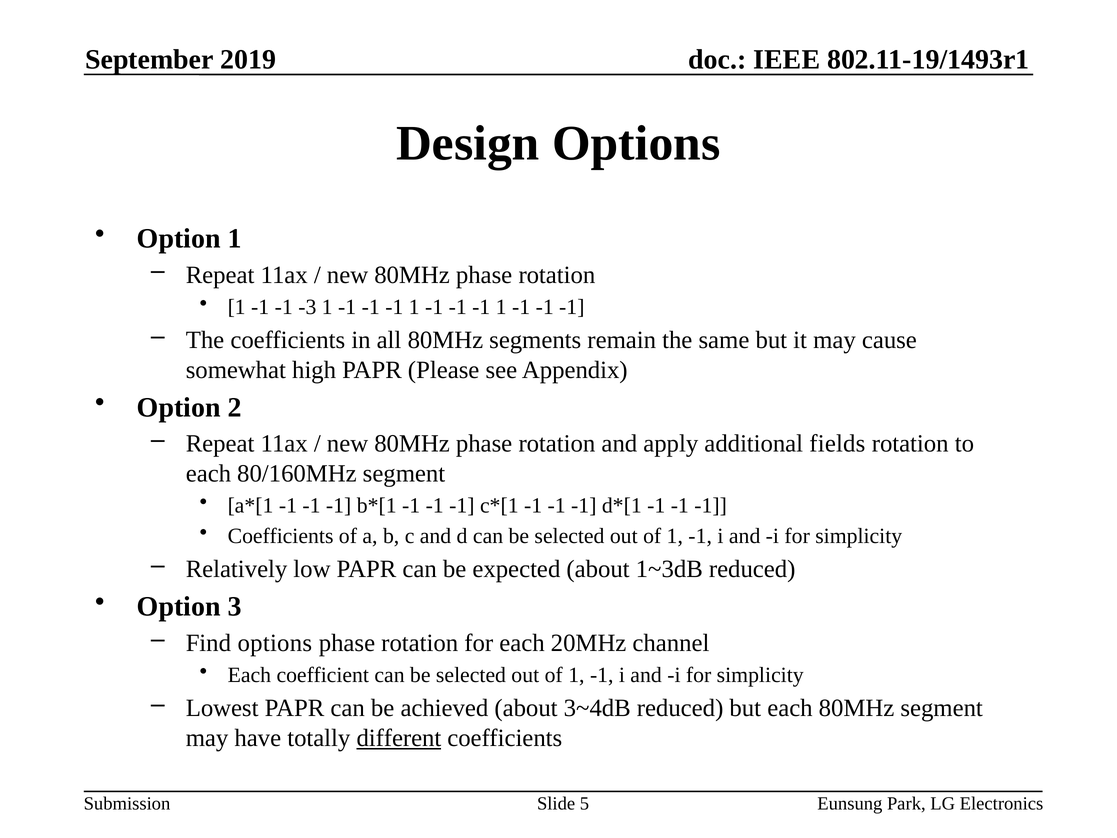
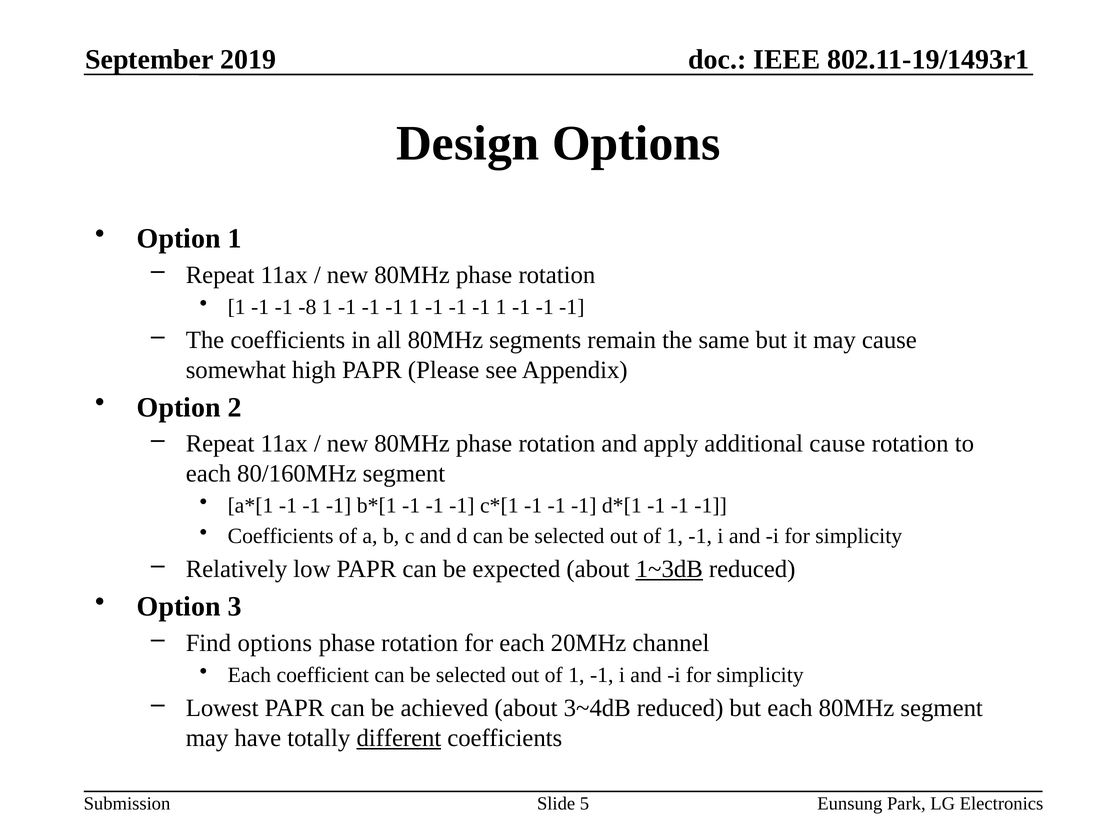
-3: -3 -> -8 (307, 307)
additional fields: fields -> cause (837, 444)
1~3dB underline: none -> present (669, 569)
